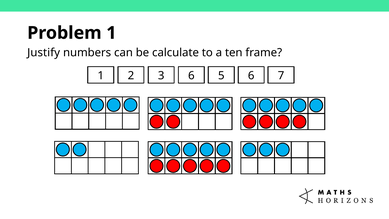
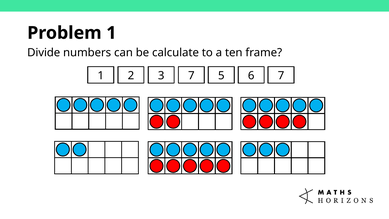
Justify: Justify -> Divide (44, 53)
3 6: 6 -> 7 (191, 76)
